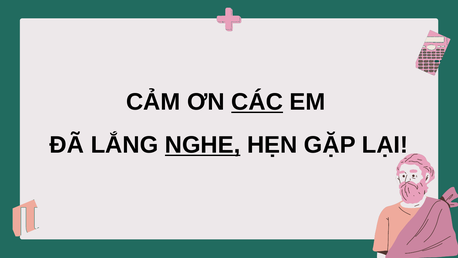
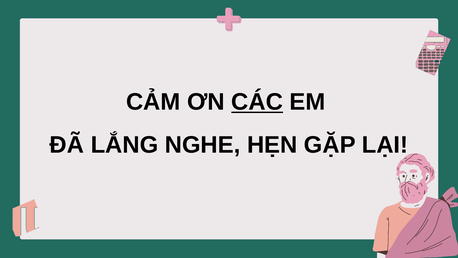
NGHE underline: present -> none (203, 145)
